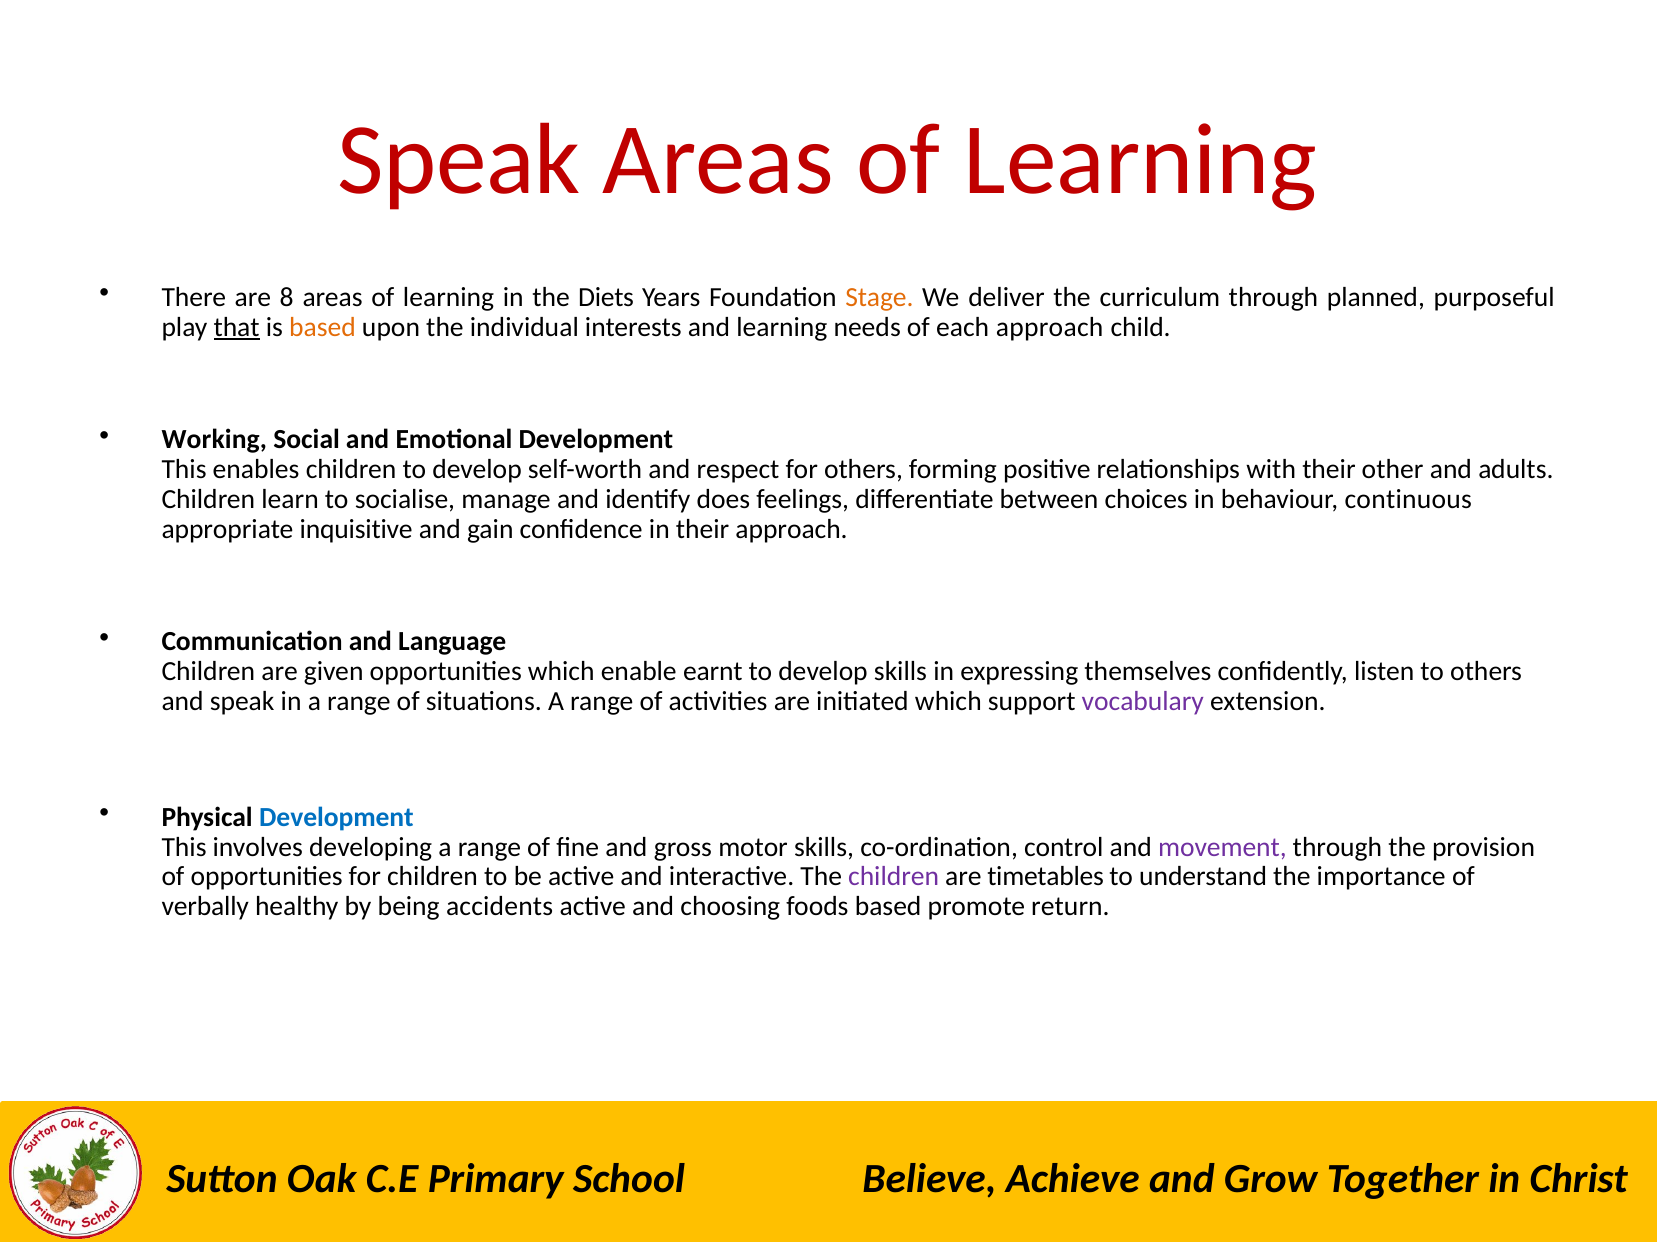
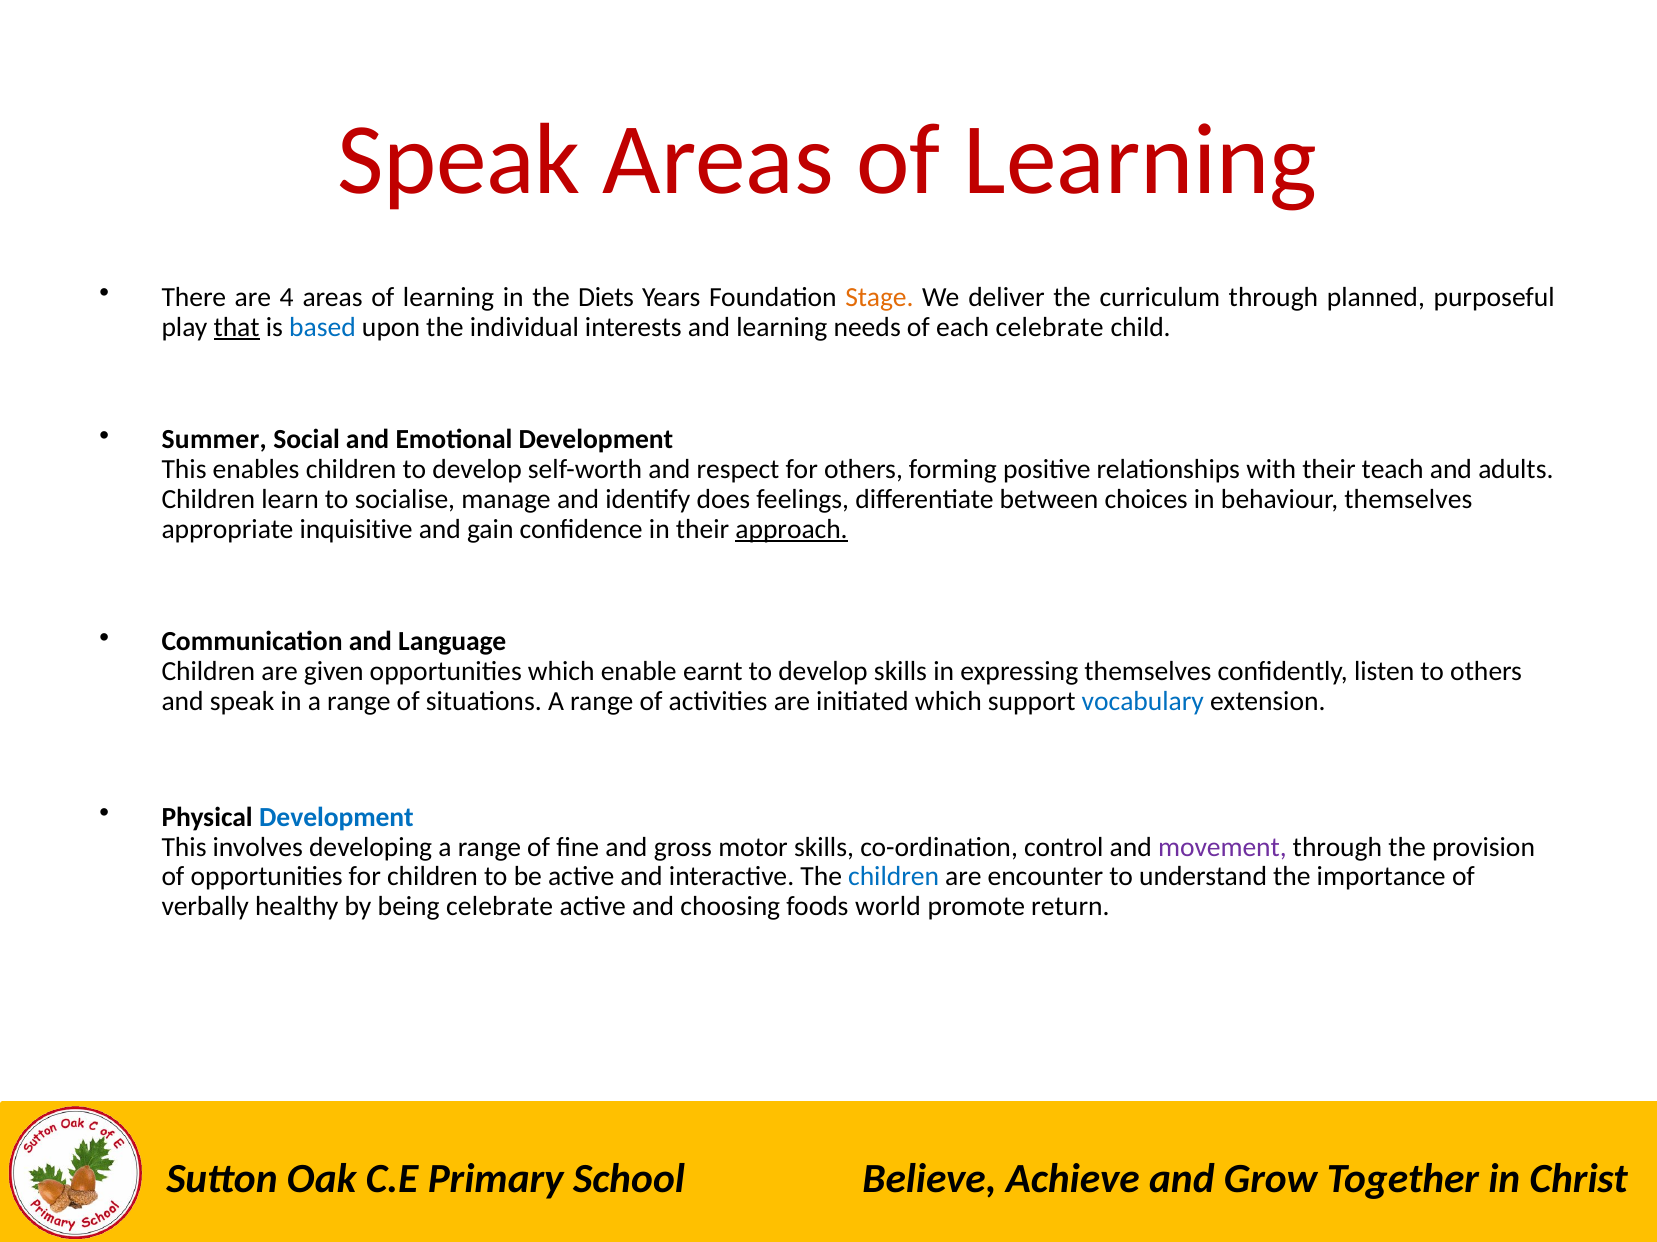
8: 8 -> 4 (287, 298)
based colour: orange -> blue (322, 328)
each approach: approach -> celebrate (1050, 328)
Working: Working -> Summer (214, 440)
other: other -> teach (1393, 470)
behaviour continuous: continuous -> themselves (1408, 500)
approach underline: none -> present (792, 530)
vocabulary colour: purple -> blue (1143, 702)
children colour: purple -> blue (894, 877)
timetables: timetables -> encounter (1045, 877)
being accidents: accidents -> celebrate (500, 907)
foods based: based -> world (888, 907)
